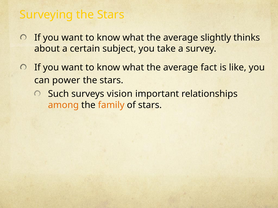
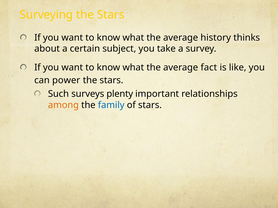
slightly: slightly -> history (216, 38)
vision: vision -> plenty (120, 94)
family colour: orange -> blue (111, 105)
